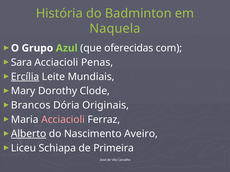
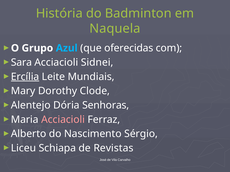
Azul colour: light green -> light blue (67, 48)
Penas: Penas -> Sidnei (97, 63)
Brancos: Brancos -> Alentejo (31, 106)
Originais: Originais -> Senhoras (106, 106)
Alberto underline: present -> none (29, 134)
Aveiro: Aveiro -> Sérgio (141, 134)
Primeira: Primeira -> Revistas (113, 148)
